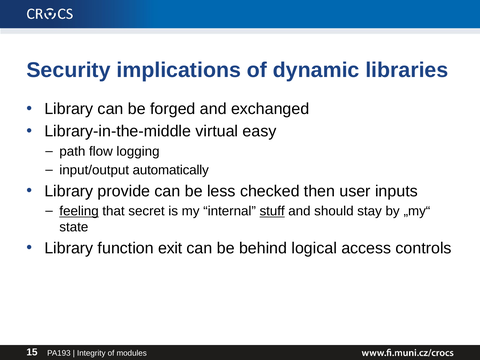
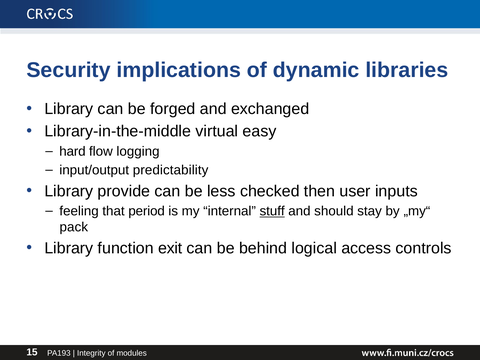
path: path -> hard (72, 151)
automatically: automatically -> predictability (171, 170)
feeling underline: present -> none (79, 211)
secret: secret -> period (147, 211)
state: state -> pack (74, 227)
